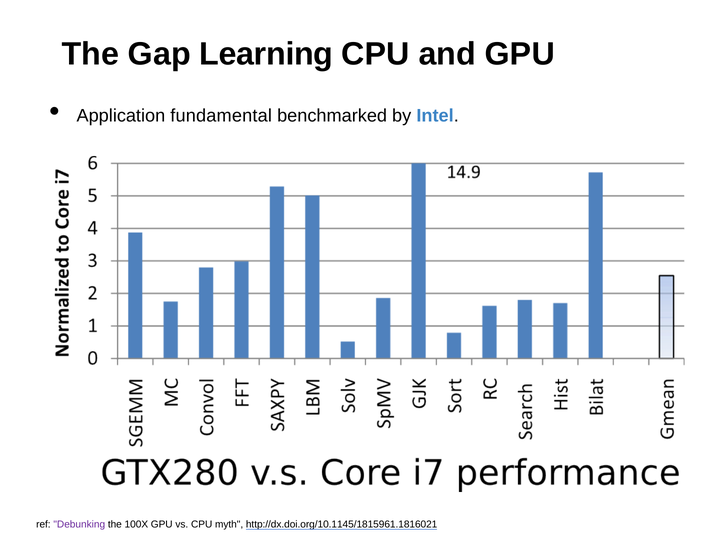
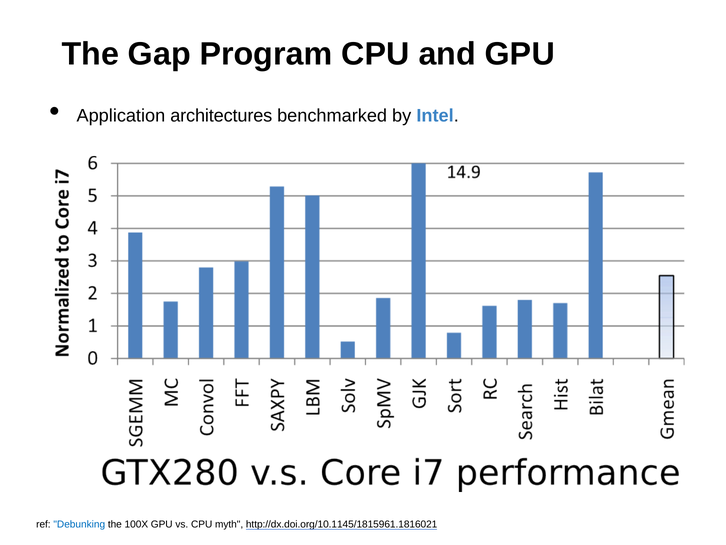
Learning: Learning -> Program (266, 54)
fundamental: fundamental -> architectures (221, 116)
Debunking colour: purple -> blue (79, 524)
